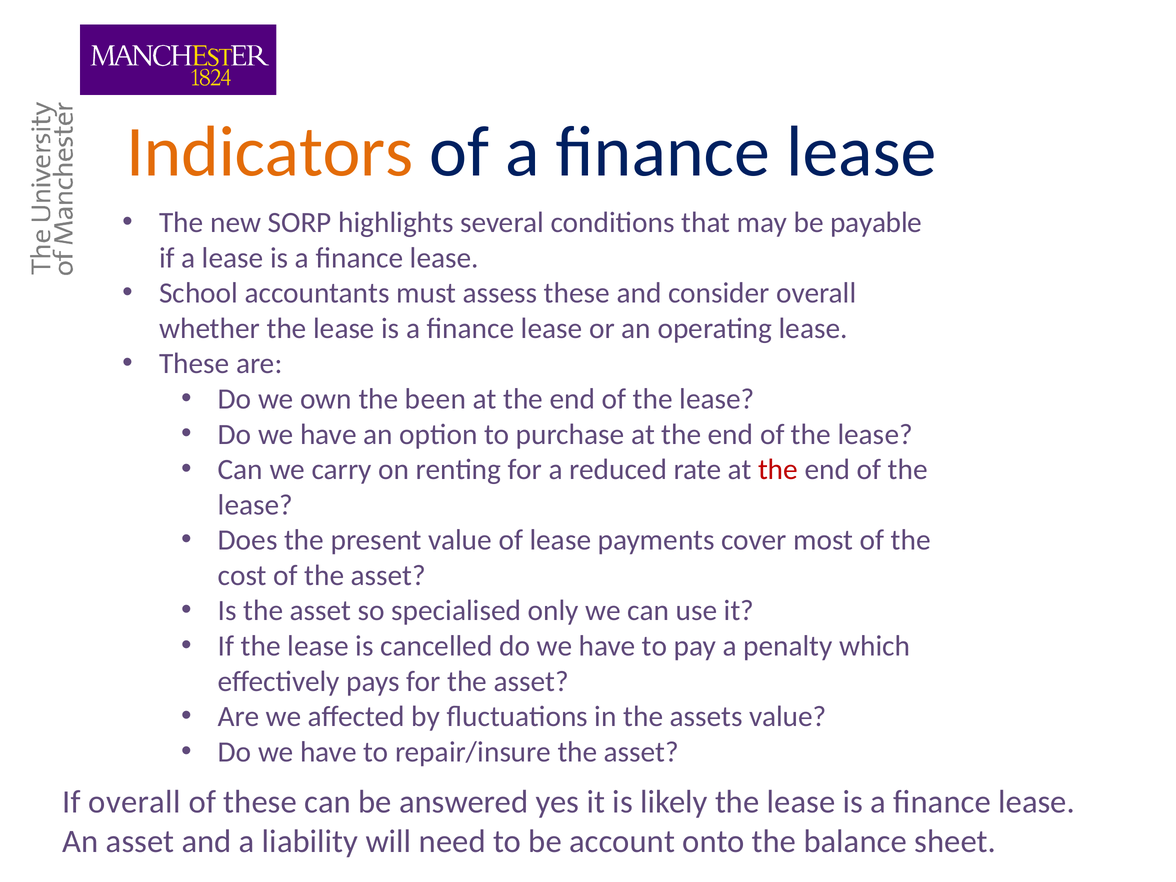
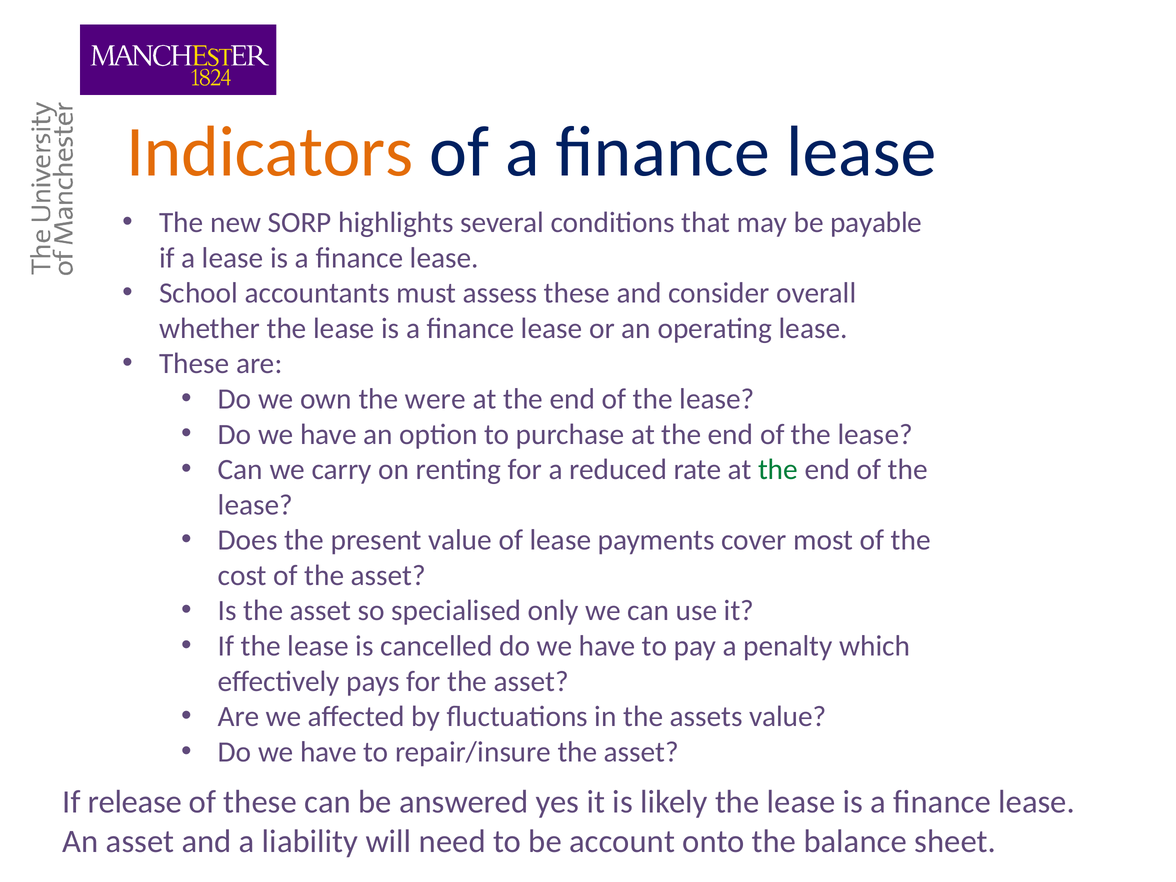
been: been -> were (436, 399)
the colour: red -> green (778, 470)
If overall: overall -> release (135, 802)
